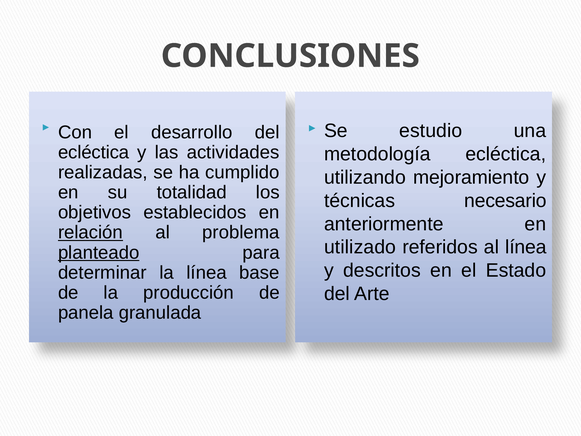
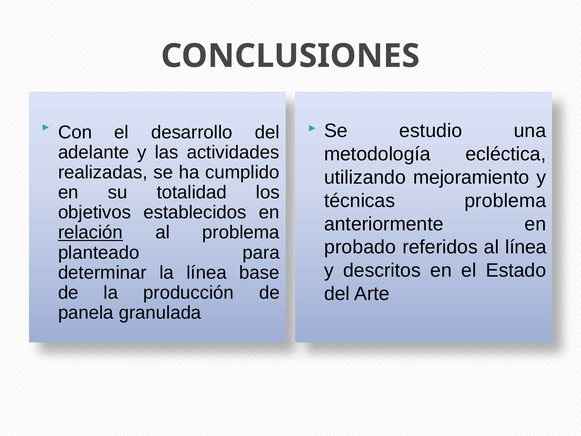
ecléctica: ecléctica -> adelante (94, 152)
técnicas necesario: necesario -> problema (505, 201)
utilizado: utilizado -> probado (360, 247)
planteado underline: present -> none (99, 252)
